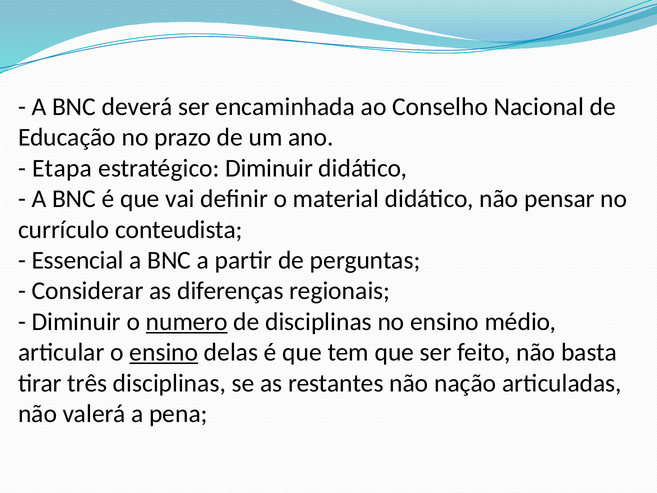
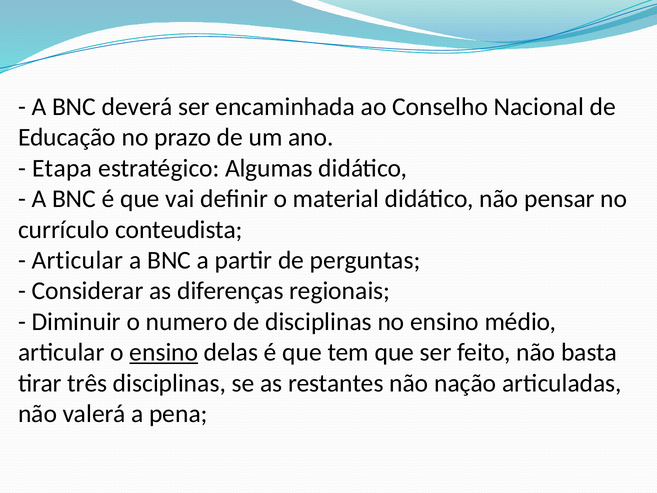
estratégico Diminuir: Diminuir -> Algumas (269, 168)
Essencial: Essencial -> Articular (77, 260)
numero underline: present -> none (187, 322)
